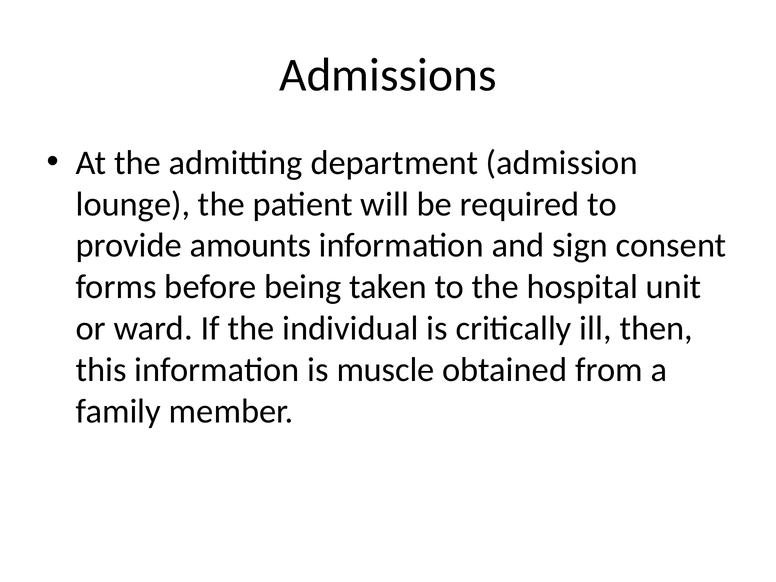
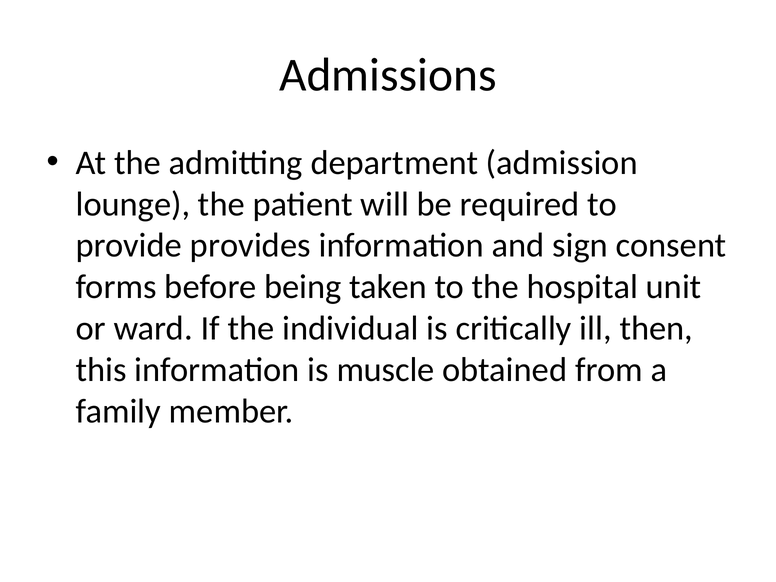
amounts: amounts -> provides (250, 246)
